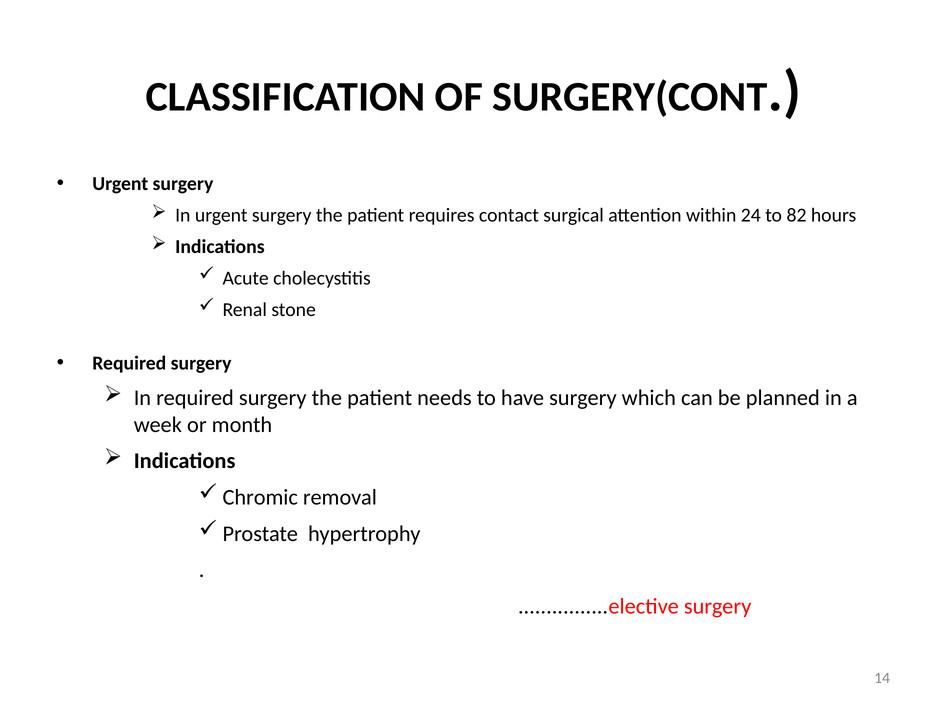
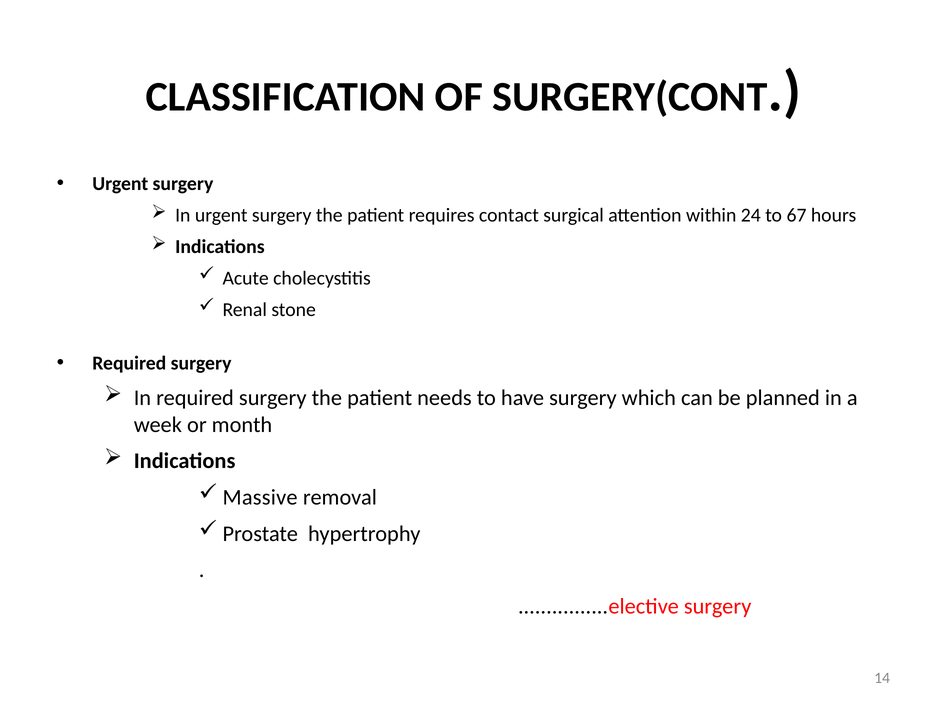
82: 82 -> 67 (797, 215)
Chromic: Chromic -> Massive (260, 498)
